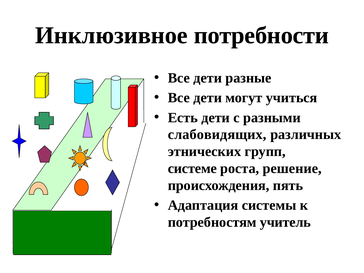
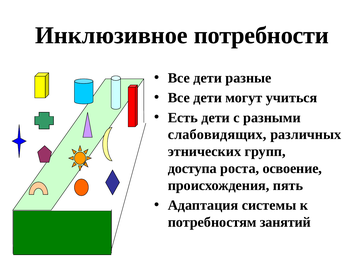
системе: системе -> доступа (192, 168)
решение: решение -> освоение (292, 168)
учитель: учитель -> занятий (285, 222)
